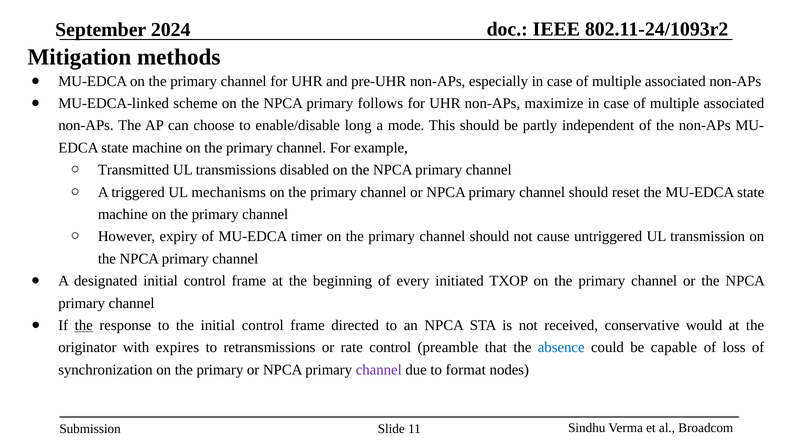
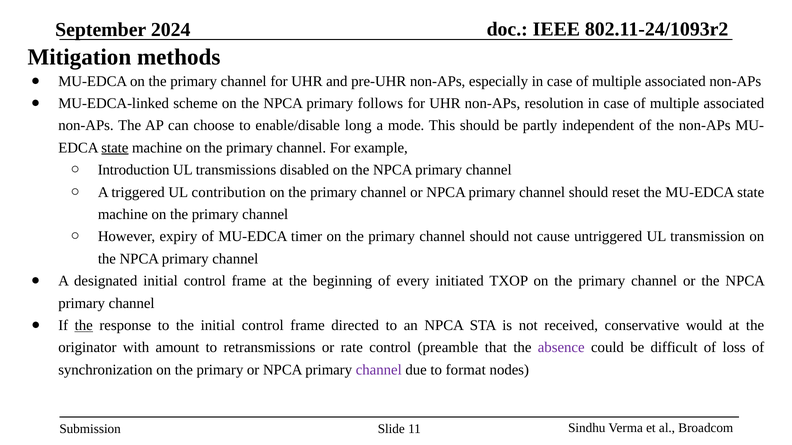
maximize: maximize -> resolution (554, 103)
state underline: none -> present (115, 148)
Transmitted: Transmitted -> Introduction (134, 170)
mechanisms: mechanisms -> contribution (229, 192)
expires: expires -> amount (177, 348)
absence colour: blue -> purple (561, 348)
capable: capable -> difficult (674, 348)
